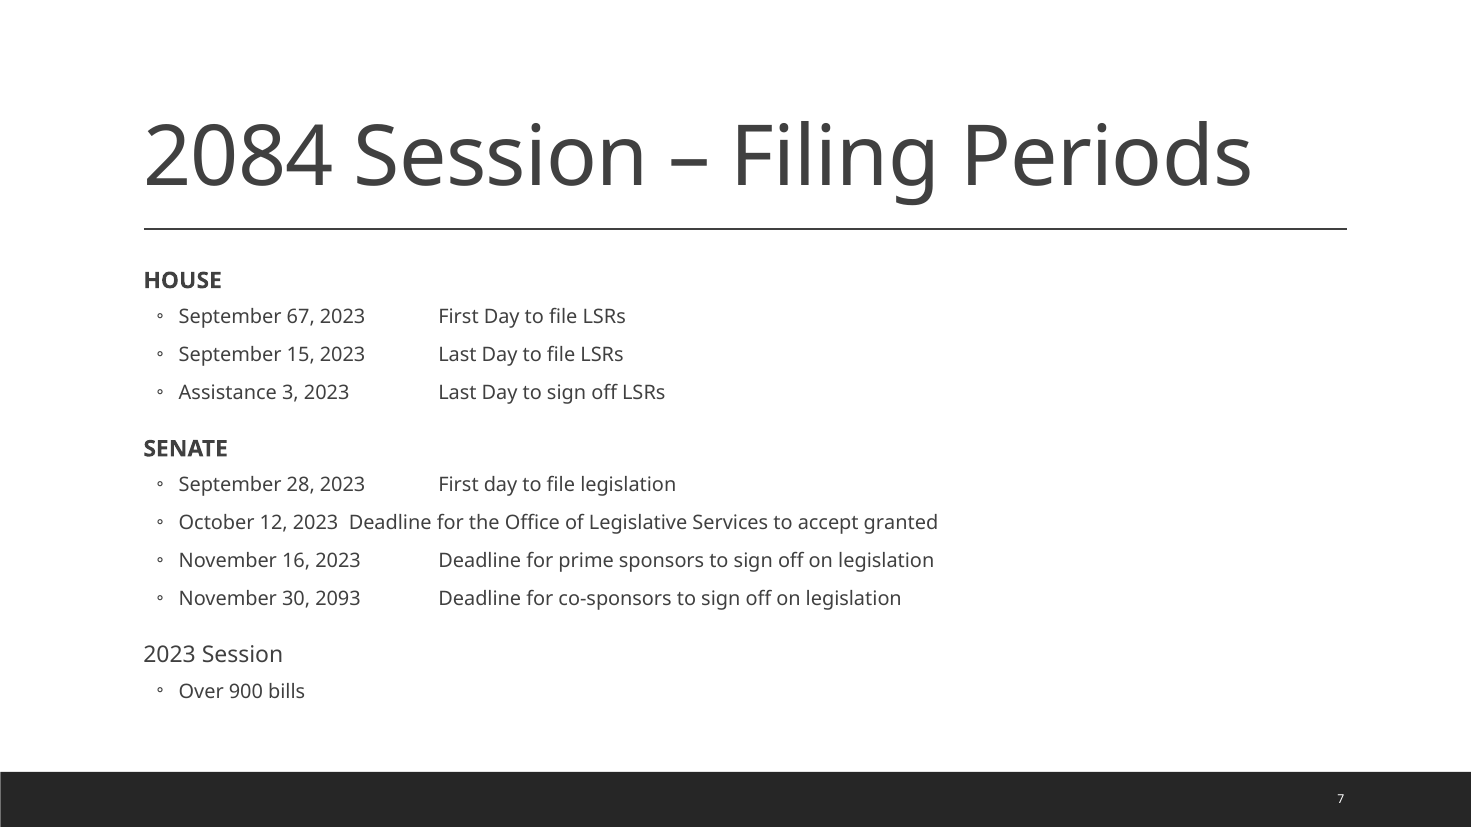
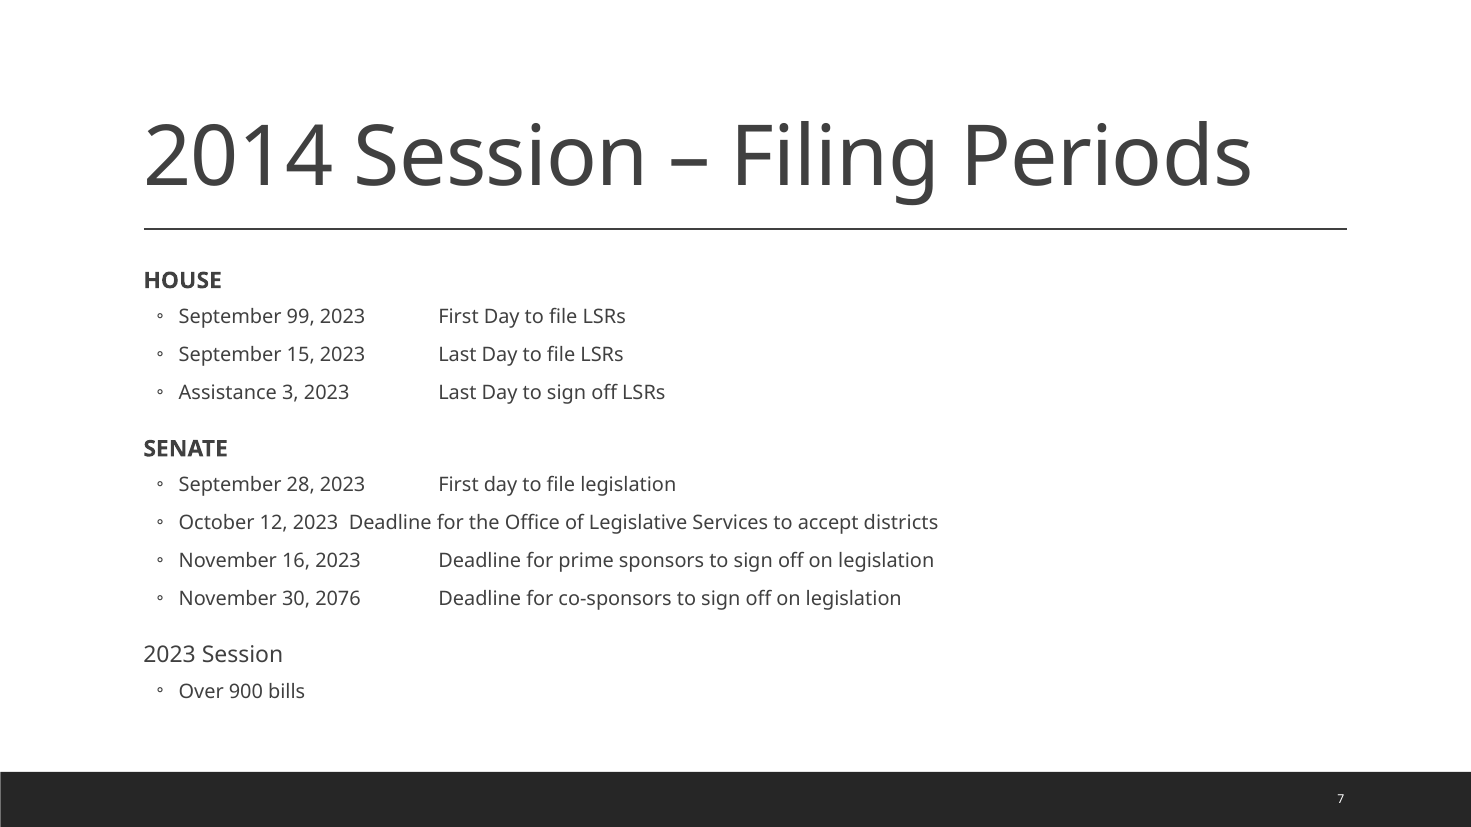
2084: 2084 -> 2014 (239, 158)
67: 67 -> 99 (301, 317)
granted: granted -> districts (901, 523)
2093: 2093 -> 2076 (338, 599)
